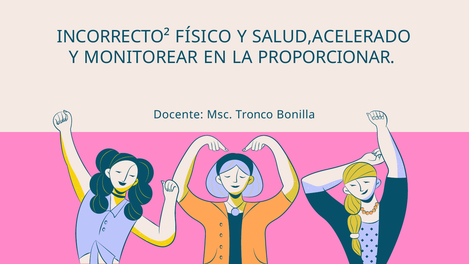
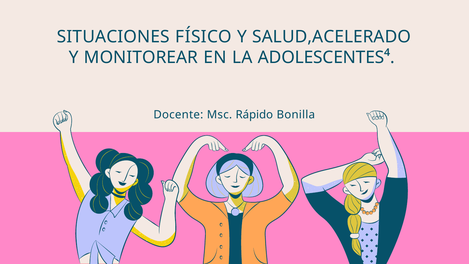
INCORRECTO²: INCORRECTO² -> SITUACIONES (113, 37)
PROPORCIONAR: PROPORCIONAR -> ADOLESCENTES⁴ (326, 57)
Tronco: Tronco -> Rápido (254, 115)
